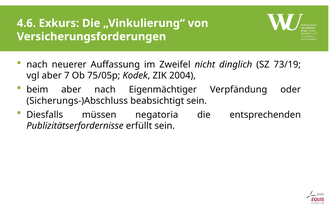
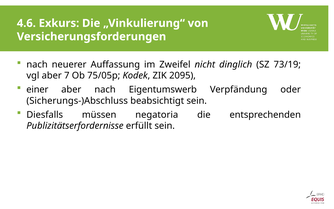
2004: 2004 -> 2095 (182, 76)
beim: beim -> einer (37, 89)
Eigenmächtiger: Eigenmächtiger -> Eigentumswerb (163, 89)
